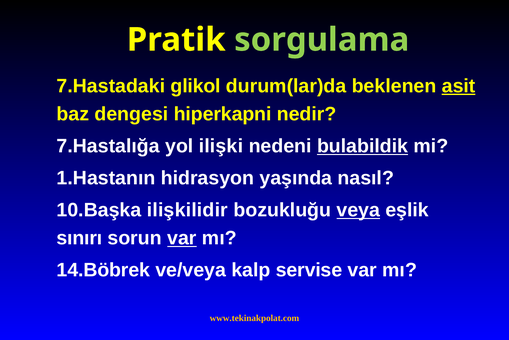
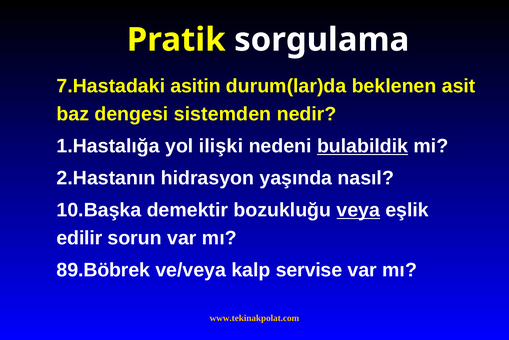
sorgulama colour: light green -> white (322, 40)
glikol: glikol -> asitin (196, 86)
asit underline: present -> none (459, 86)
hiperkapni: hiperkapni -> sistemden (222, 114)
7.Hastalığa: 7.Hastalığa -> 1.Hastalığa (108, 146)
1.Hastanın: 1.Hastanın -> 2.Hastanın (106, 178)
ilişkilidir: ilişkilidir -> demektir (187, 210)
sınırı: sınırı -> edilir (79, 239)
var underline: present -> none (182, 239)
14.Böbrek: 14.Böbrek -> 89.Böbrek (103, 271)
